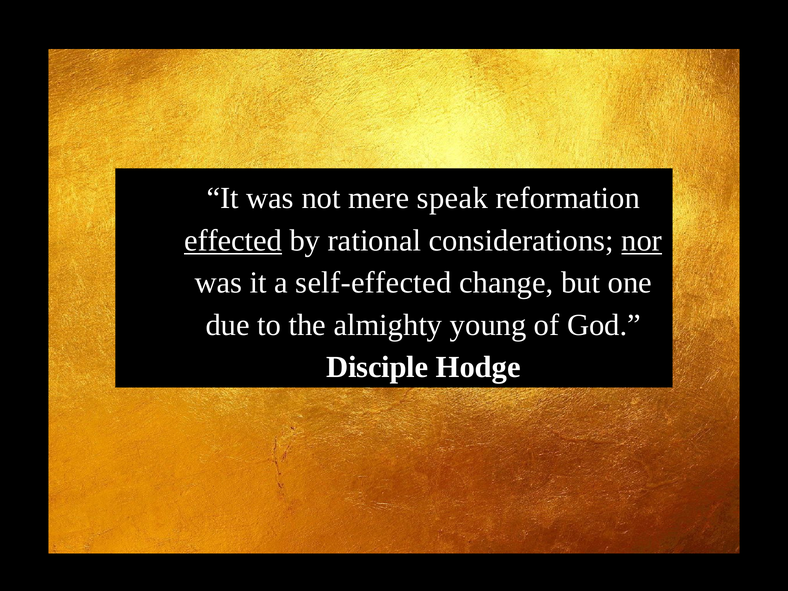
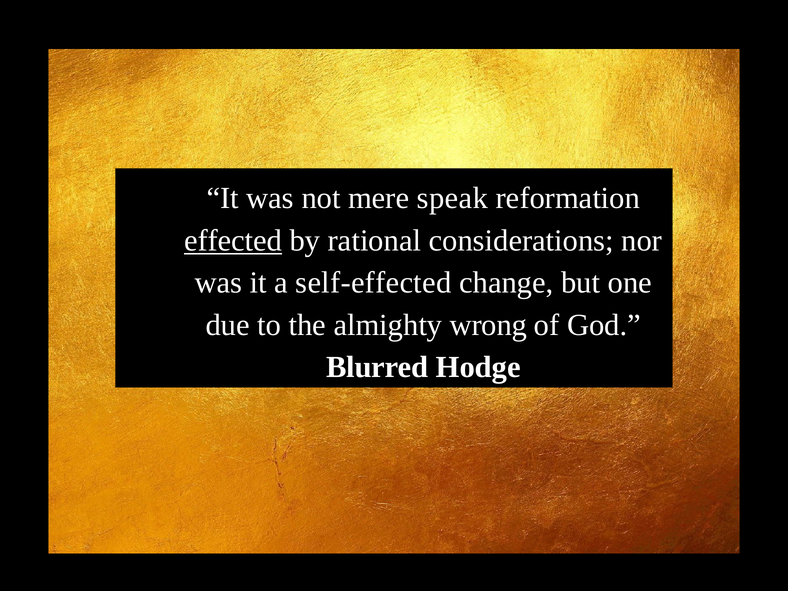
nor underline: present -> none (642, 240)
young: young -> wrong (488, 325)
Disciple: Disciple -> Blurred (377, 367)
